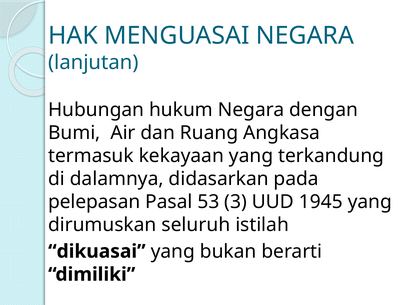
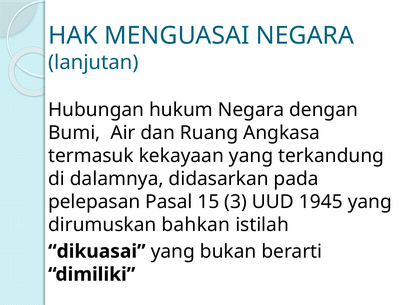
53: 53 -> 15 (208, 202)
seluruh: seluruh -> bahkan (196, 225)
